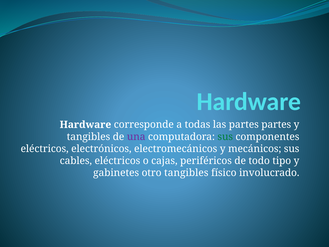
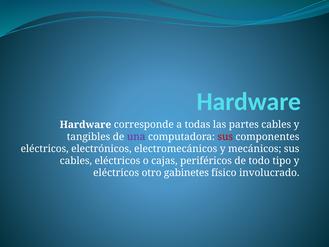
partes partes: partes -> cables (276, 125)
sus colour: green -> red (225, 137)
gabinetes: gabinetes -> eléctricos (116, 173)
otro tangibles: tangibles -> gabinetes (186, 173)
